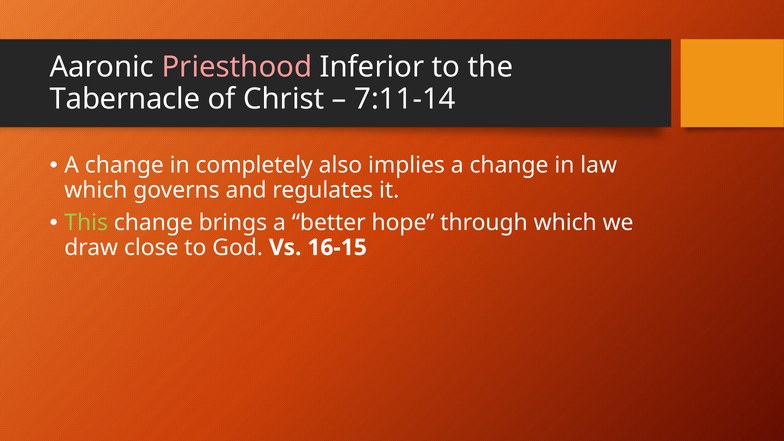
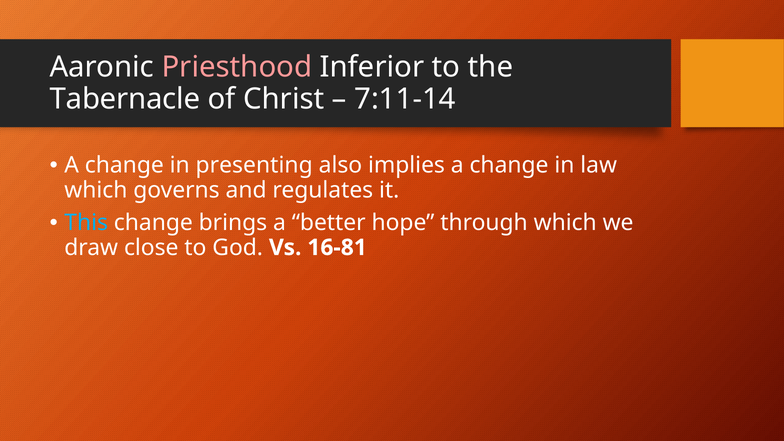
completely: completely -> presenting (254, 165)
This colour: light green -> light blue (86, 223)
16-15: 16-15 -> 16-81 (337, 248)
